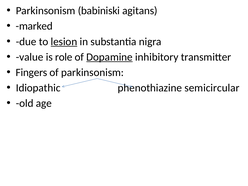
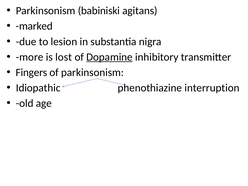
lesion underline: present -> none (64, 42)
value: value -> more (30, 57)
role: role -> lost (64, 57)
semicircular: semicircular -> interruption (212, 88)
